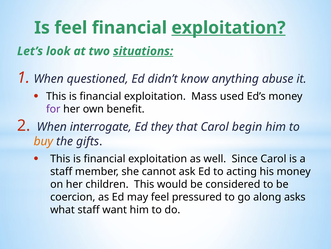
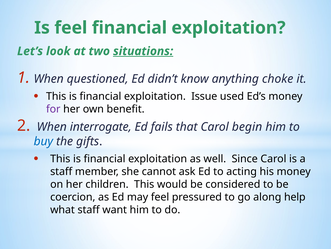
exploitation underline: present -> none (229, 28)
abuse: abuse -> choke (278, 79)
Mass: Mass -> Issue (204, 96)
they: they -> fails (162, 127)
buy colour: orange -> blue (43, 141)
asks: asks -> help (295, 197)
